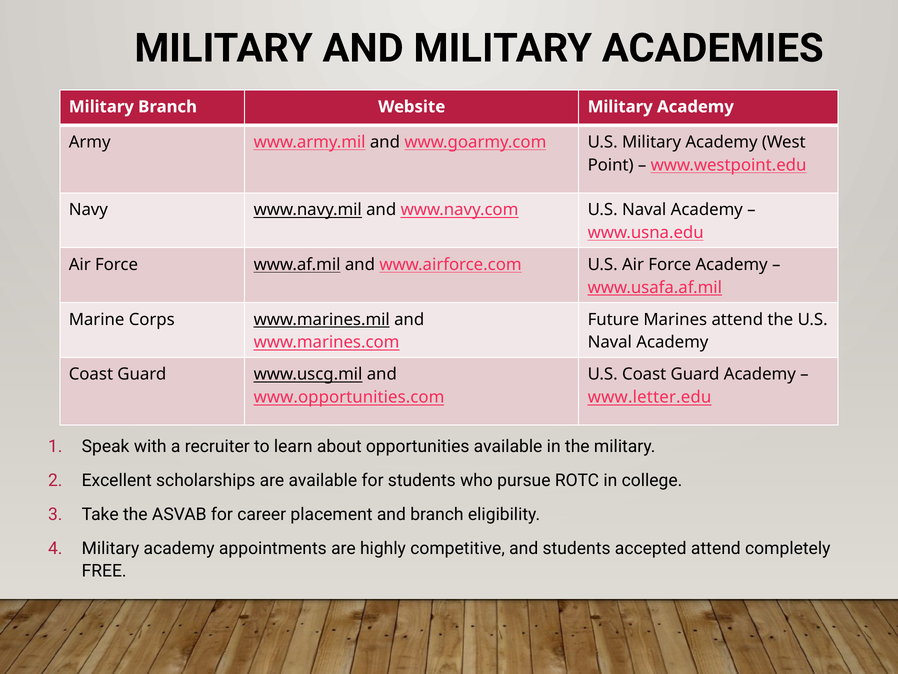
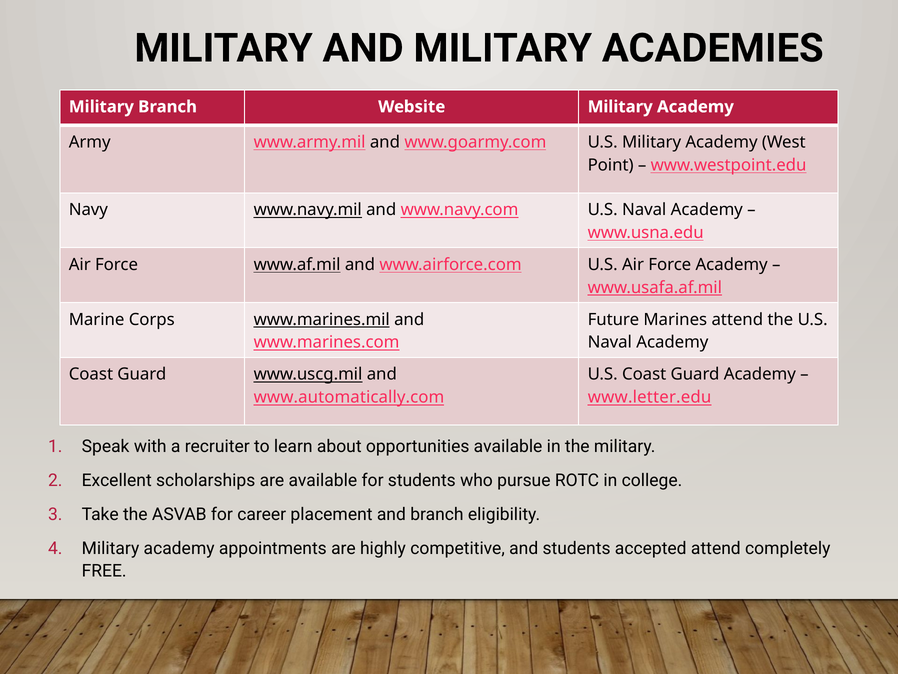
www.opportunities.com: www.opportunities.com -> www.automatically.com (349, 397)
